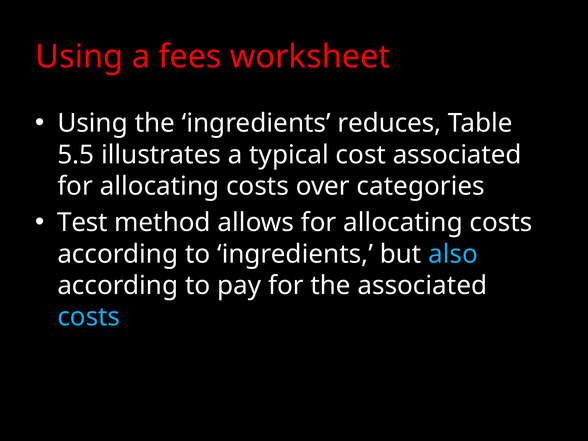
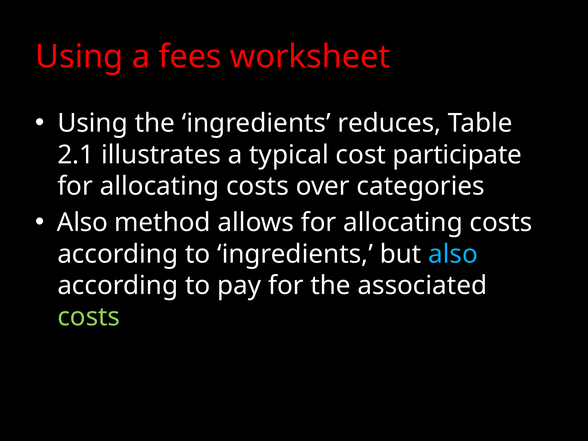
5.5: 5.5 -> 2.1 (76, 155)
cost associated: associated -> participate (457, 155)
Test: Test -> Also (82, 223)
costs colour: light blue -> light green (89, 317)
